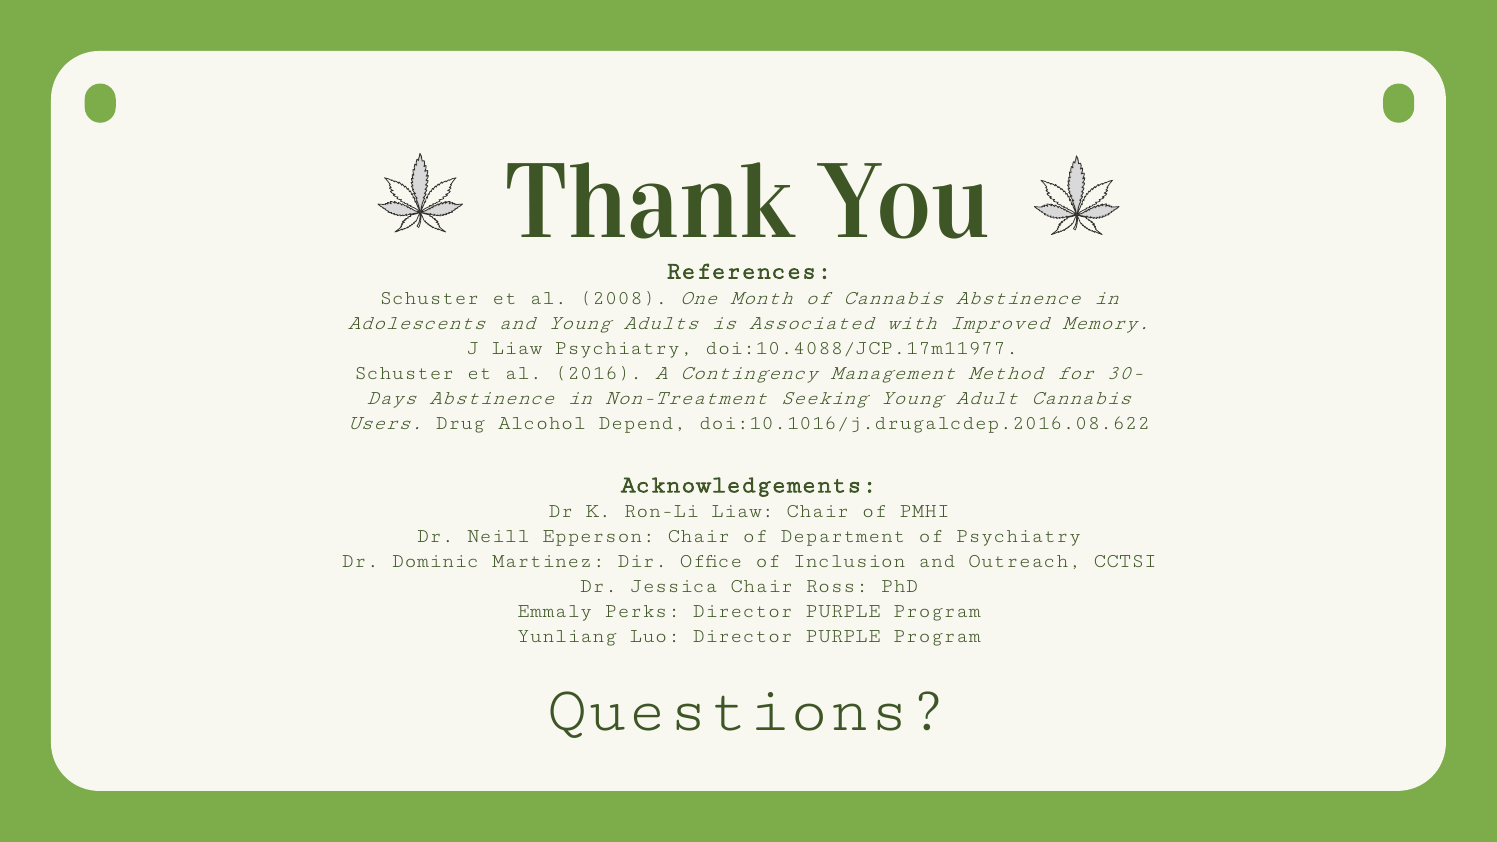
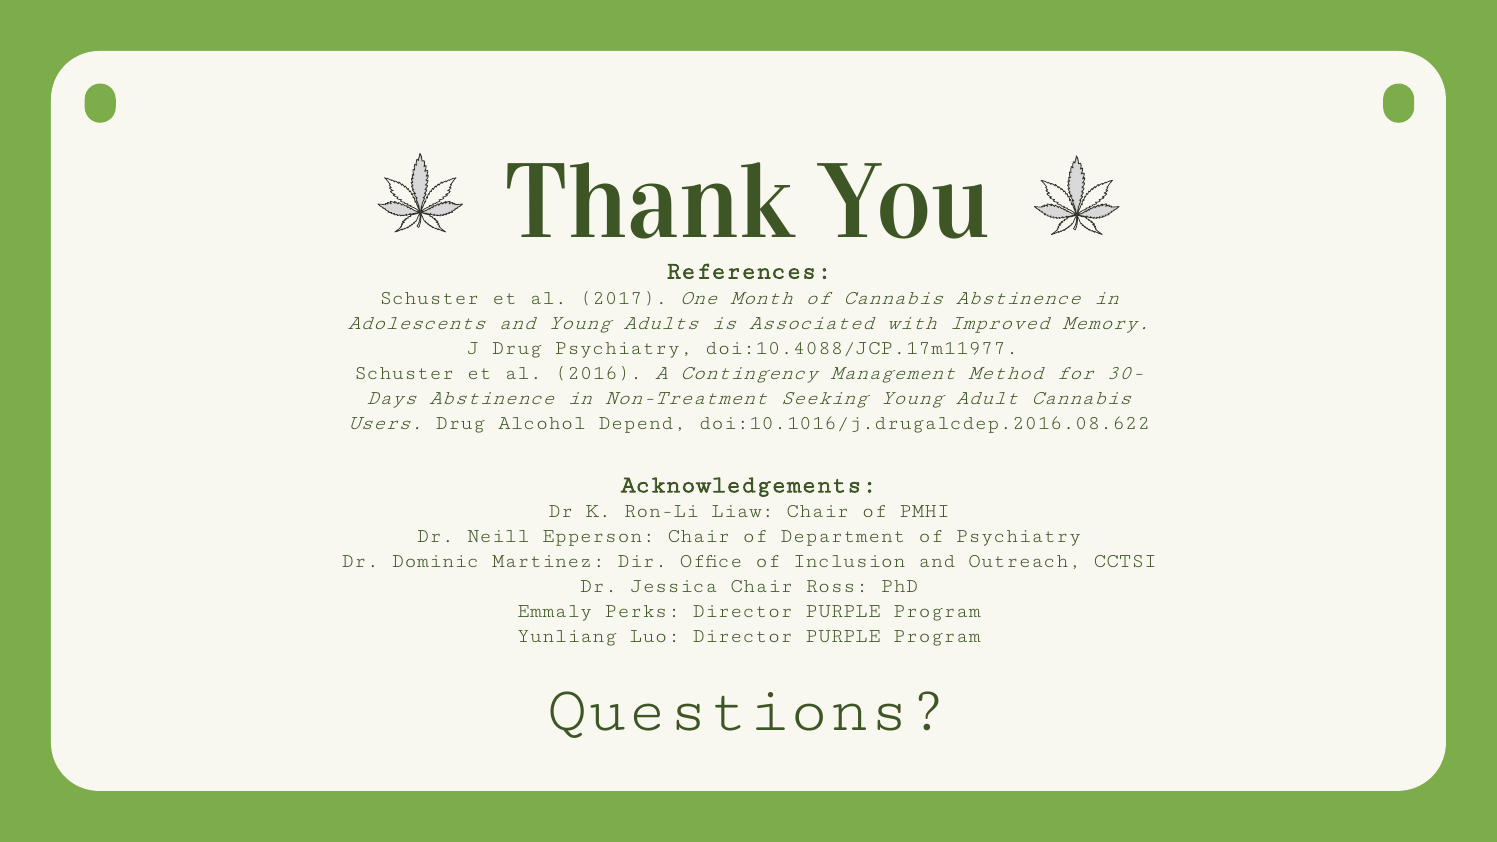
2008: 2008 -> 2017 (624, 297)
J Liaw: Liaw -> Drug (517, 347)
